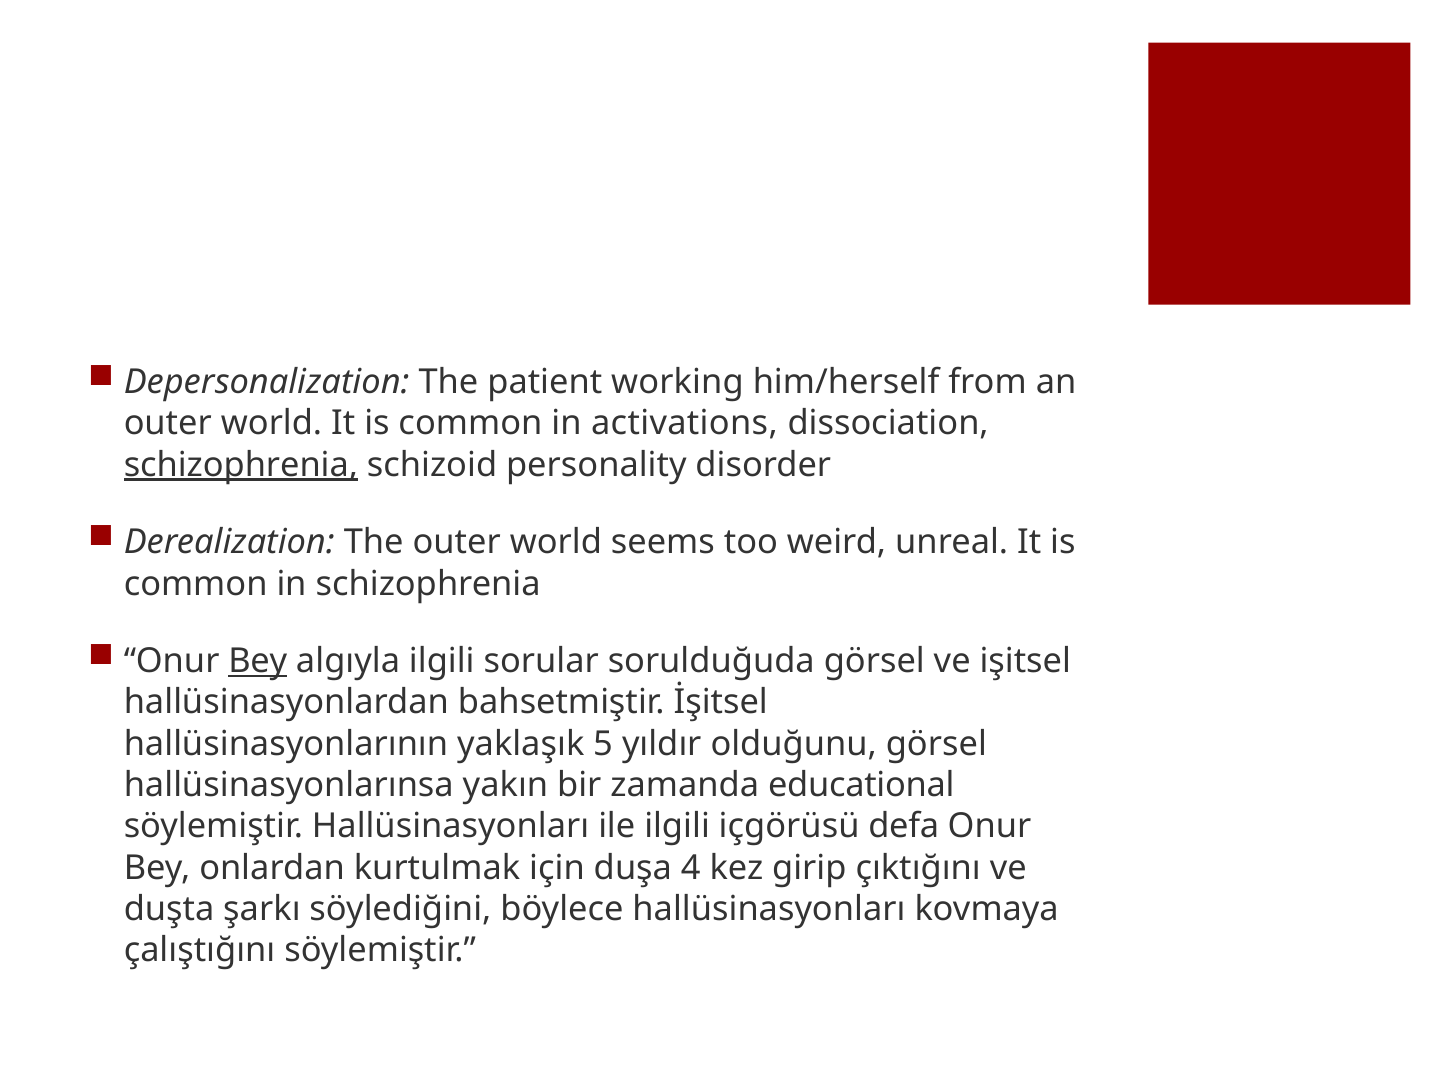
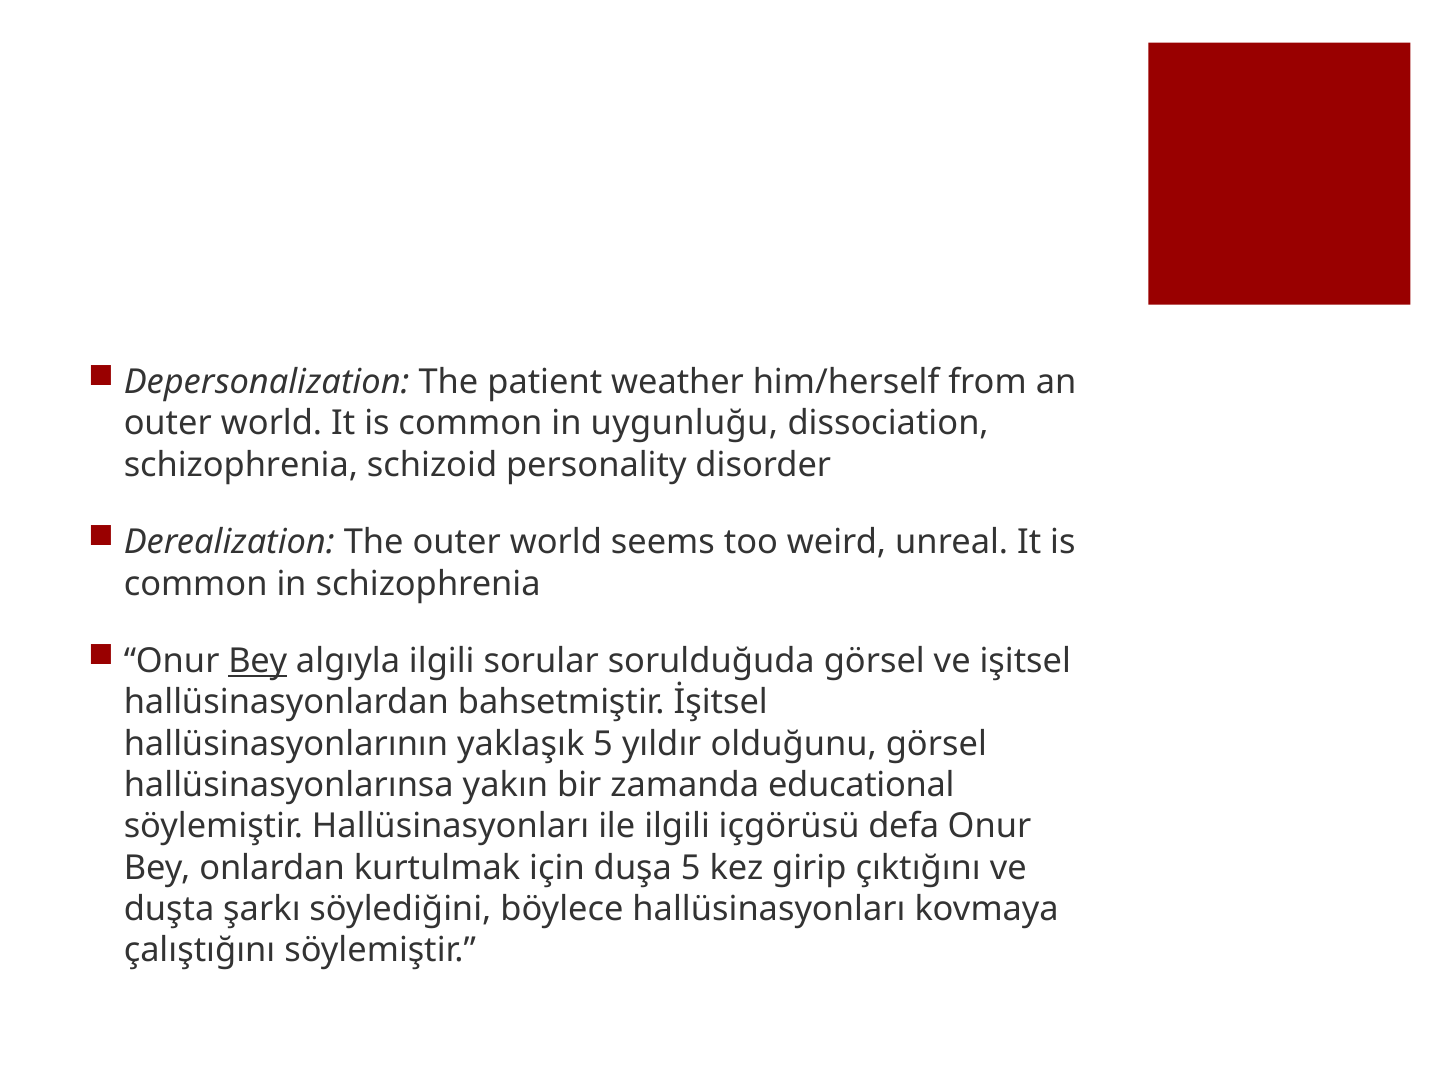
working: working -> weather (678, 382)
activations: activations -> uygunluğu (684, 423)
schizophrenia underline: present -> none (241, 465)
duşa 4: 4 -> 5 (691, 868)
